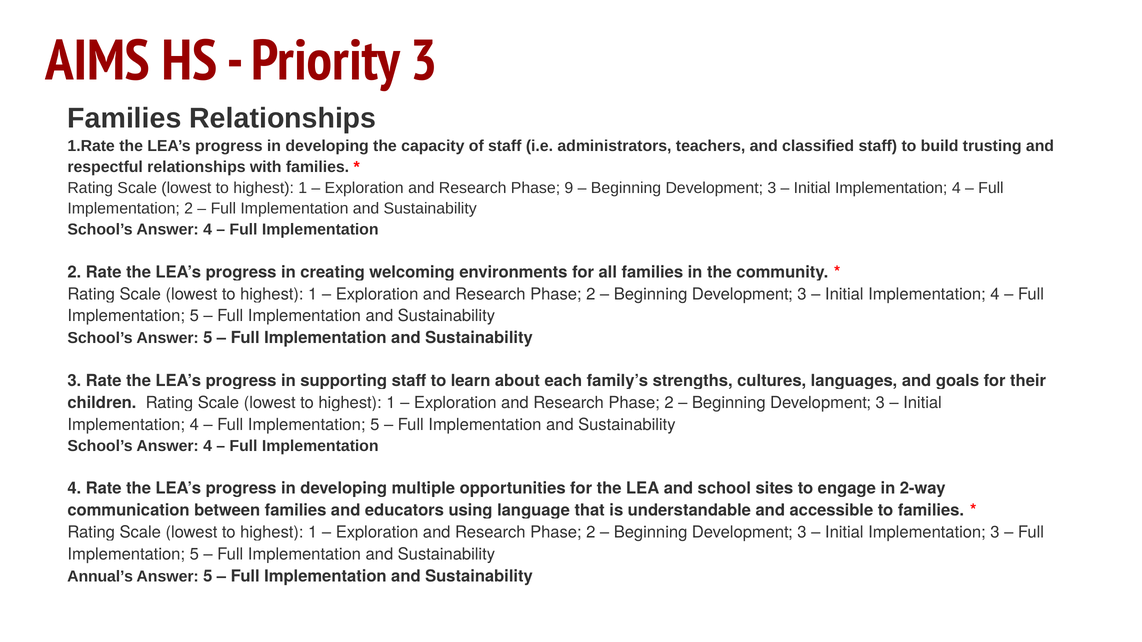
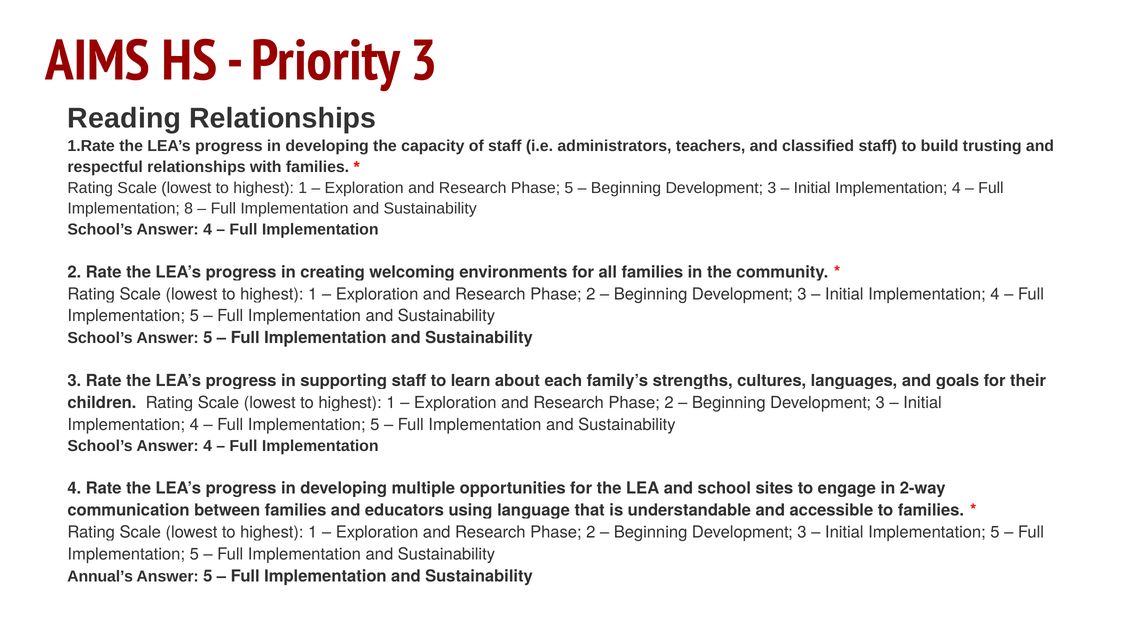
Families: Families -> Reading (124, 118)
Phase 9: 9 -> 5 (569, 188)
2: 2 -> 8 (189, 209)
Initial Implementation 3: 3 -> 5 (995, 533)
